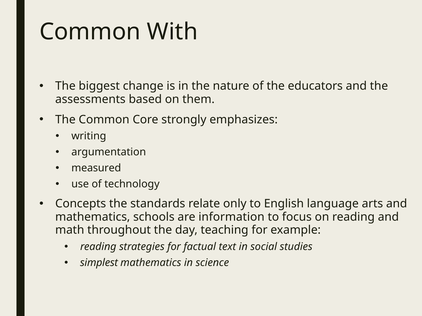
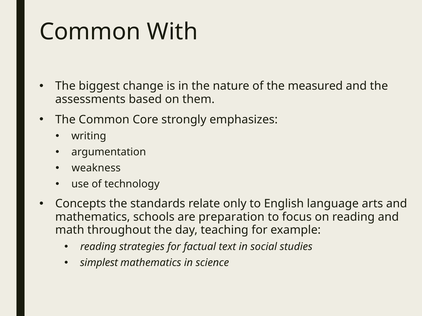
educators: educators -> measured (315, 86)
measured: measured -> weakness (96, 168)
information: information -> preparation (232, 217)
